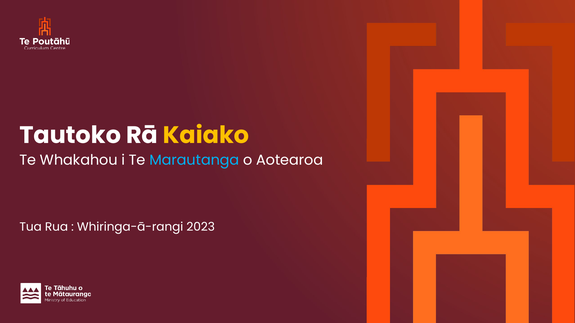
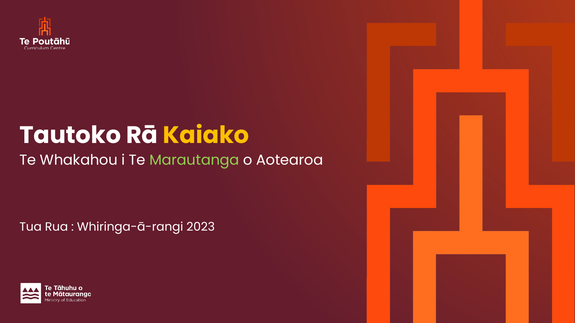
Marautanga colour: light blue -> light green (194, 160)
